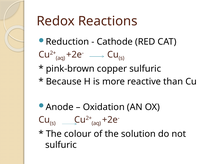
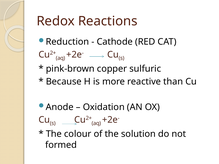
sulfuric: sulfuric -> formed (61, 145)
